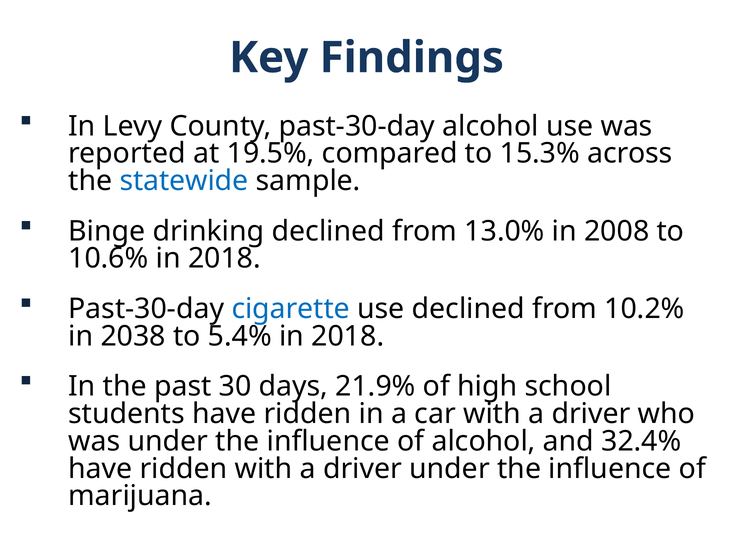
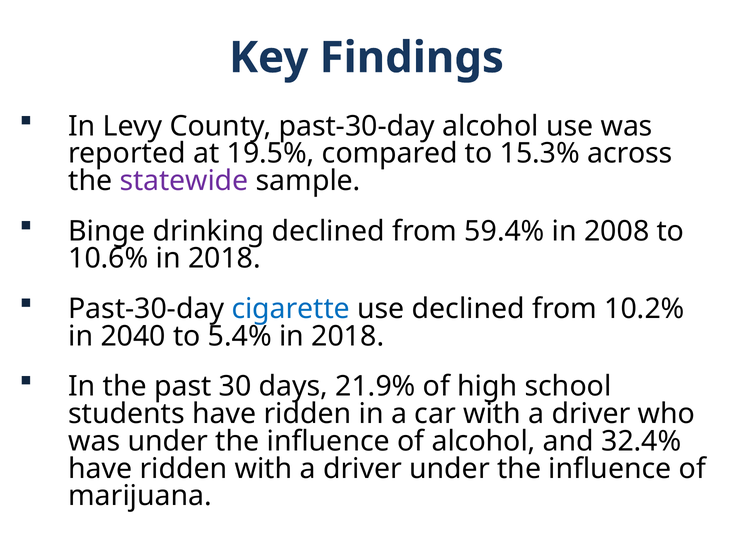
statewide colour: blue -> purple (184, 181)
13.0%: 13.0% -> 59.4% (505, 231)
2038: 2038 -> 2040 (133, 336)
